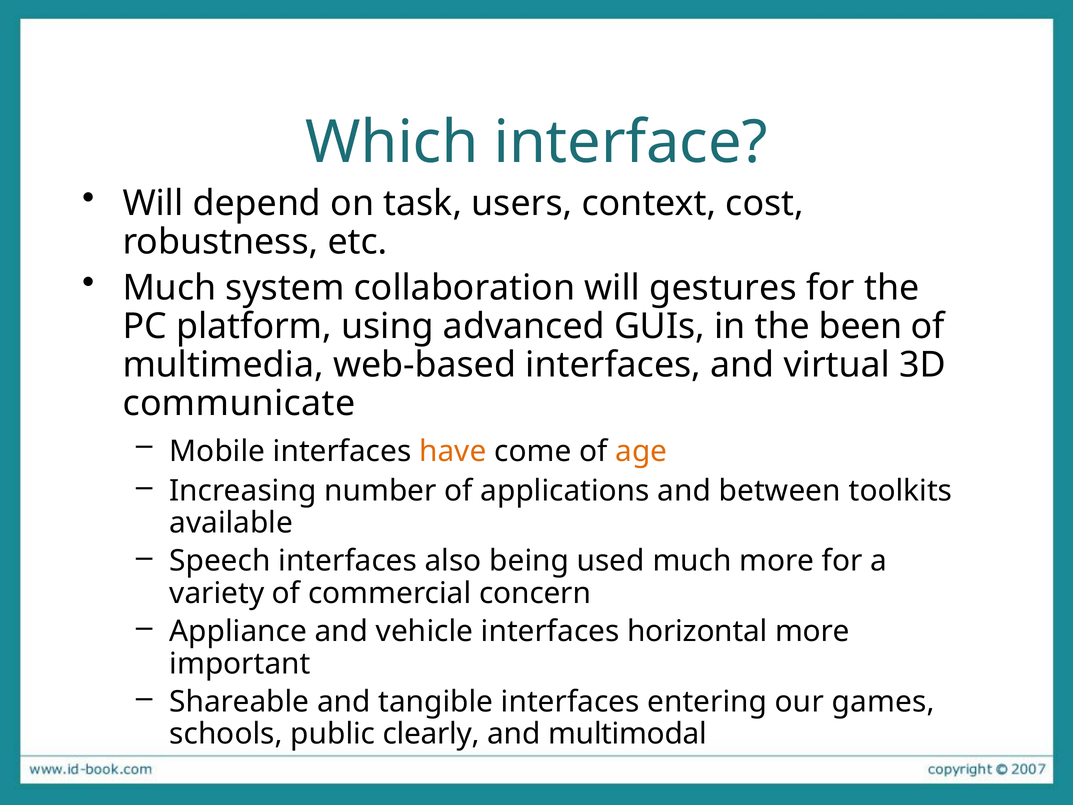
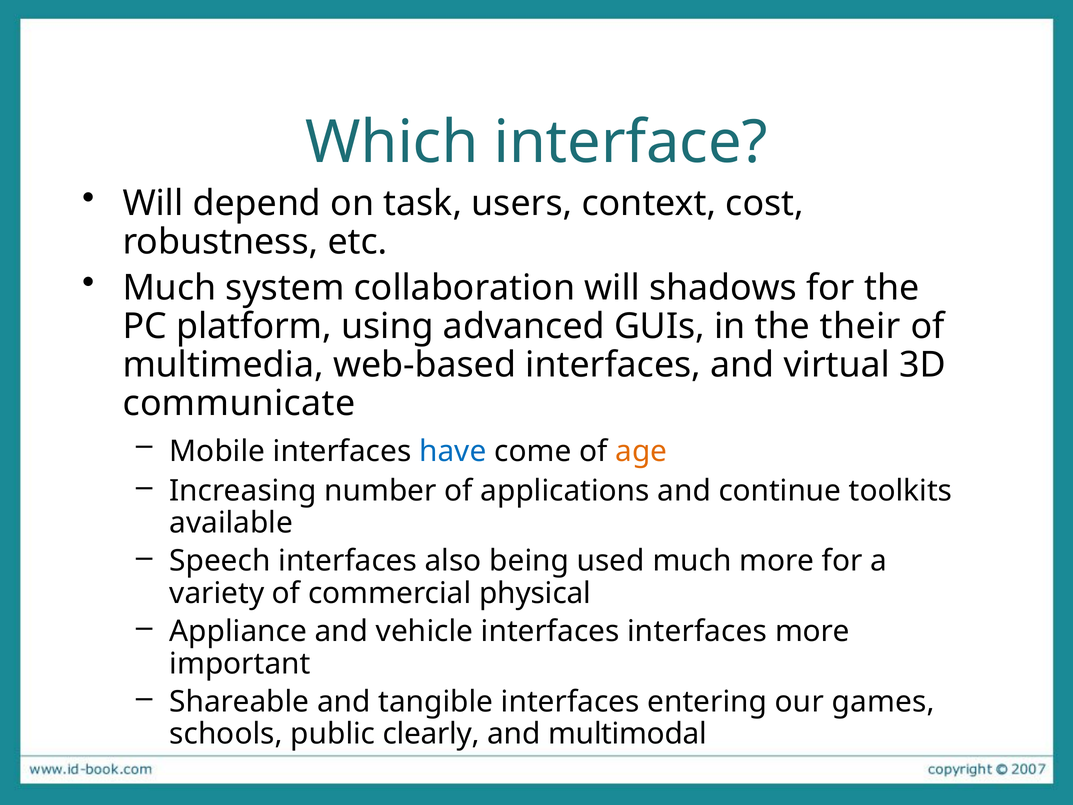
gestures: gestures -> shadows (723, 288)
been: been -> their (860, 326)
have colour: orange -> blue (453, 451)
between: between -> continue (780, 491)
concern: concern -> physical (535, 593)
interfaces horizontal: horizontal -> interfaces (697, 631)
